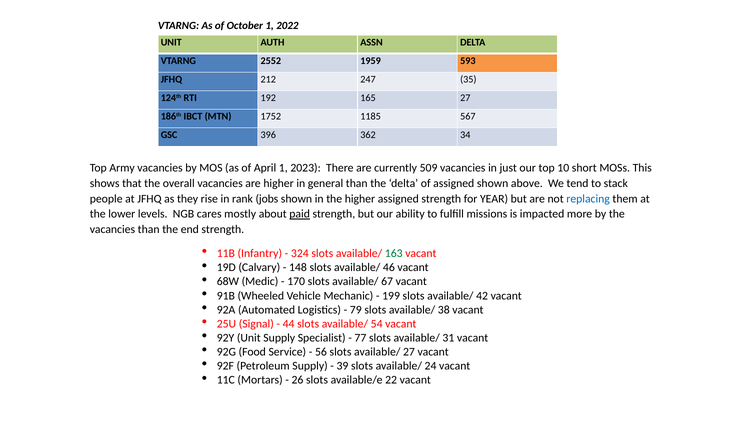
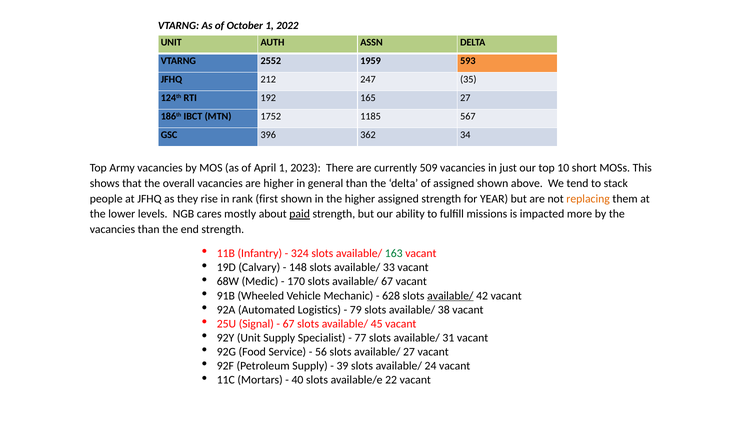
jobs: jobs -> first (267, 199)
replacing colour: blue -> orange (588, 199)
46: 46 -> 33 (389, 267)
199: 199 -> 628 (391, 296)
available/ underline: none -> present (450, 296)
44: 44 -> 67 (289, 324)
54: 54 -> 45 (377, 324)
26: 26 -> 40 (297, 380)
